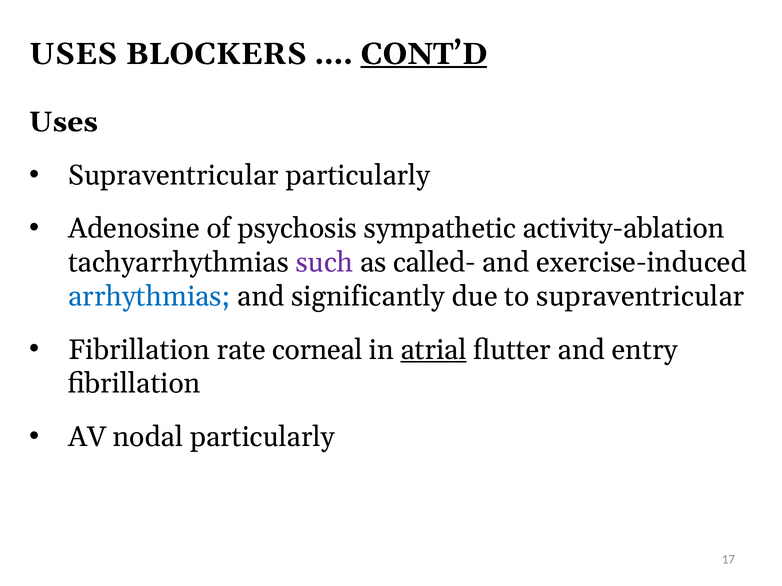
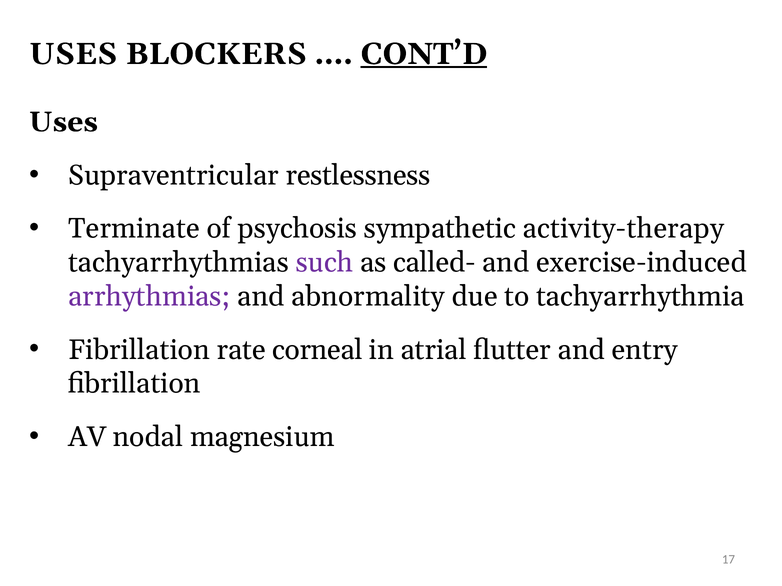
Supraventricular particularly: particularly -> restlessness (358, 175)
Adenosine: Adenosine -> Terminate (134, 229)
activity-ablation: activity-ablation -> activity-therapy (623, 229)
arrhythmias colour: blue -> purple (149, 297)
significantly: significantly -> abnormality (368, 297)
to supraventricular: supraventricular -> tachyarrhythmia (640, 297)
atrial underline: present -> none (434, 350)
nodal particularly: particularly -> magnesium (262, 437)
